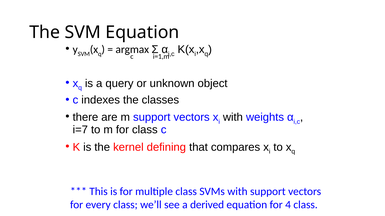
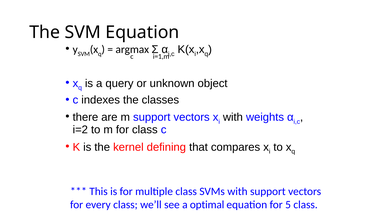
i=7: i=7 -> i=2 (80, 130)
derived: derived -> optimal (207, 205)
4: 4 -> 5 (288, 205)
